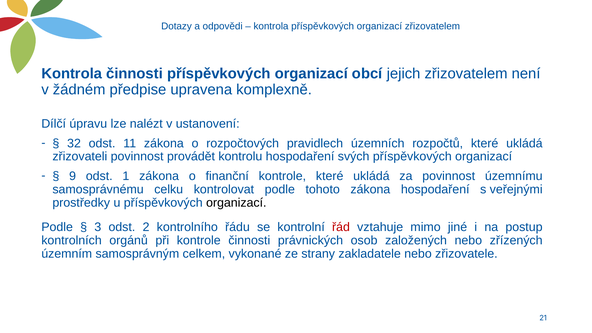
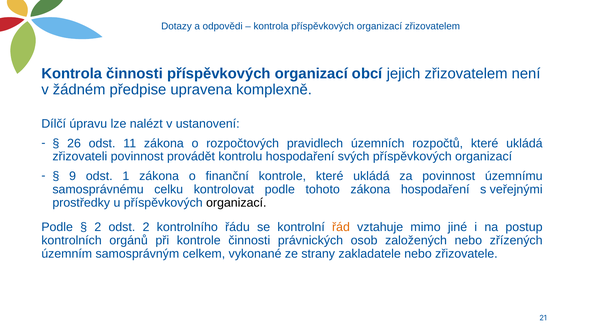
32: 32 -> 26 (74, 143)
3: 3 -> 2 (98, 227)
řád colour: red -> orange (341, 227)
